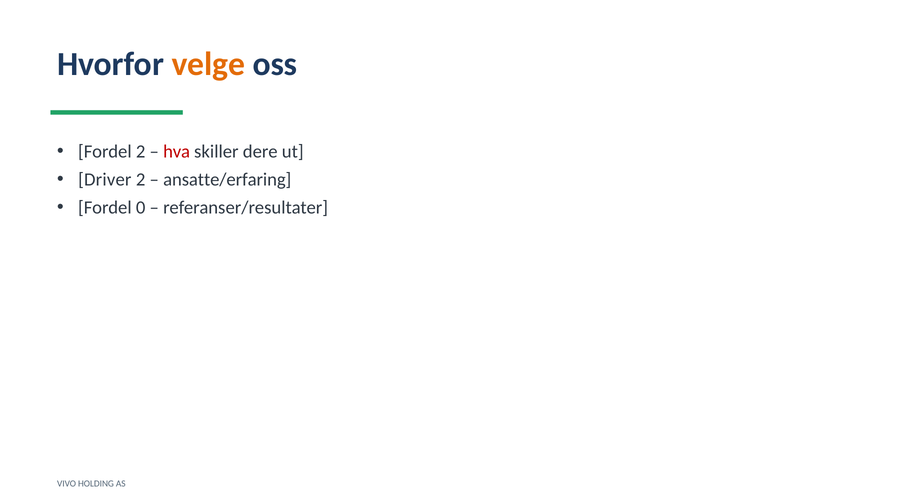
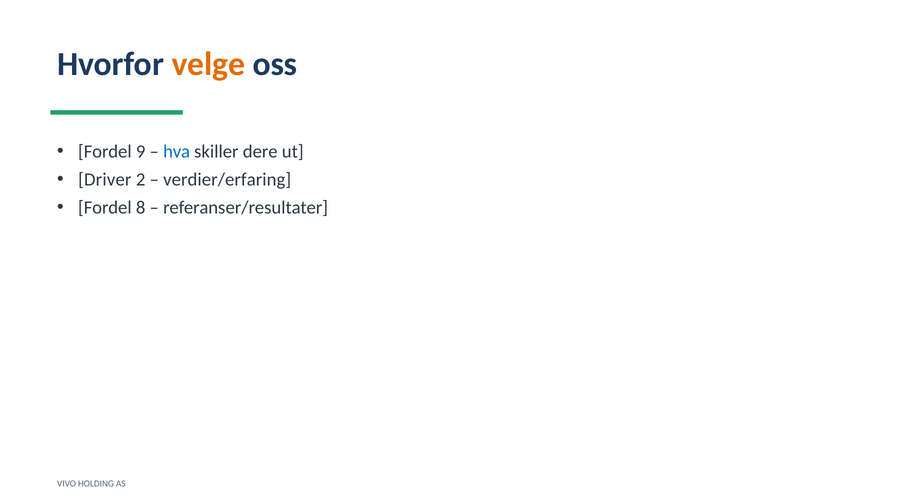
Fordel 2: 2 -> 9 (141, 152)
hva colour: red -> blue (177, 152)
ansatte/erfaring: ansatte/erfaring -> verdier/erfaring (227, 180)
0: 0 -> 8 (141, 208)
